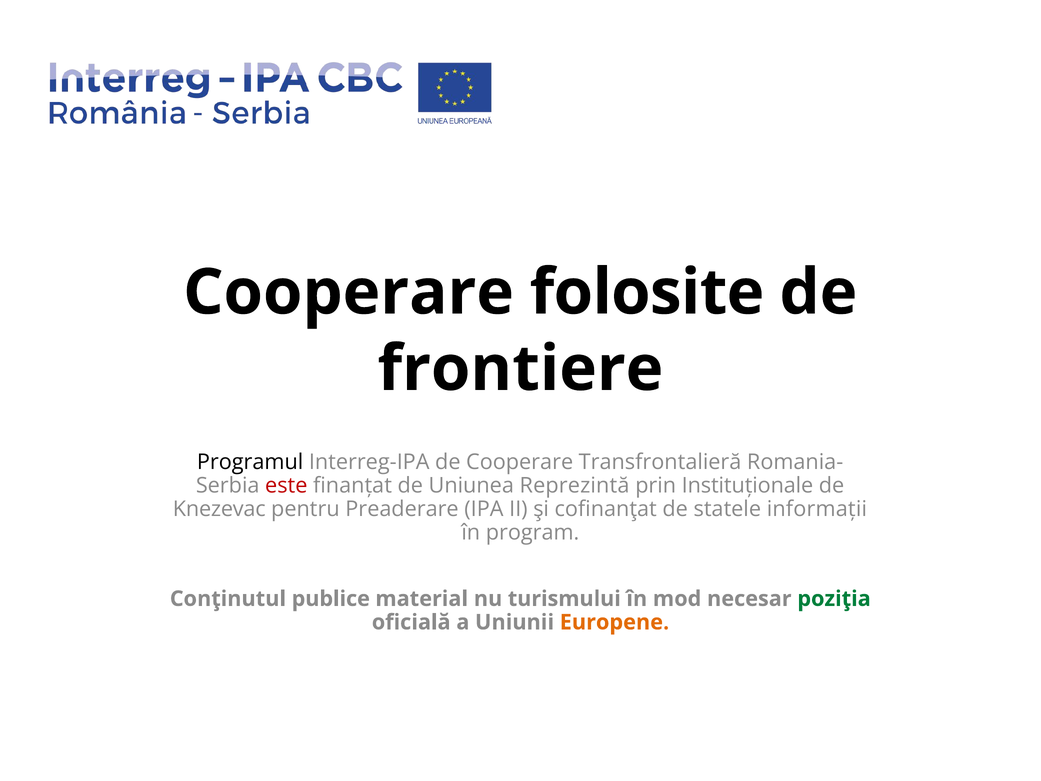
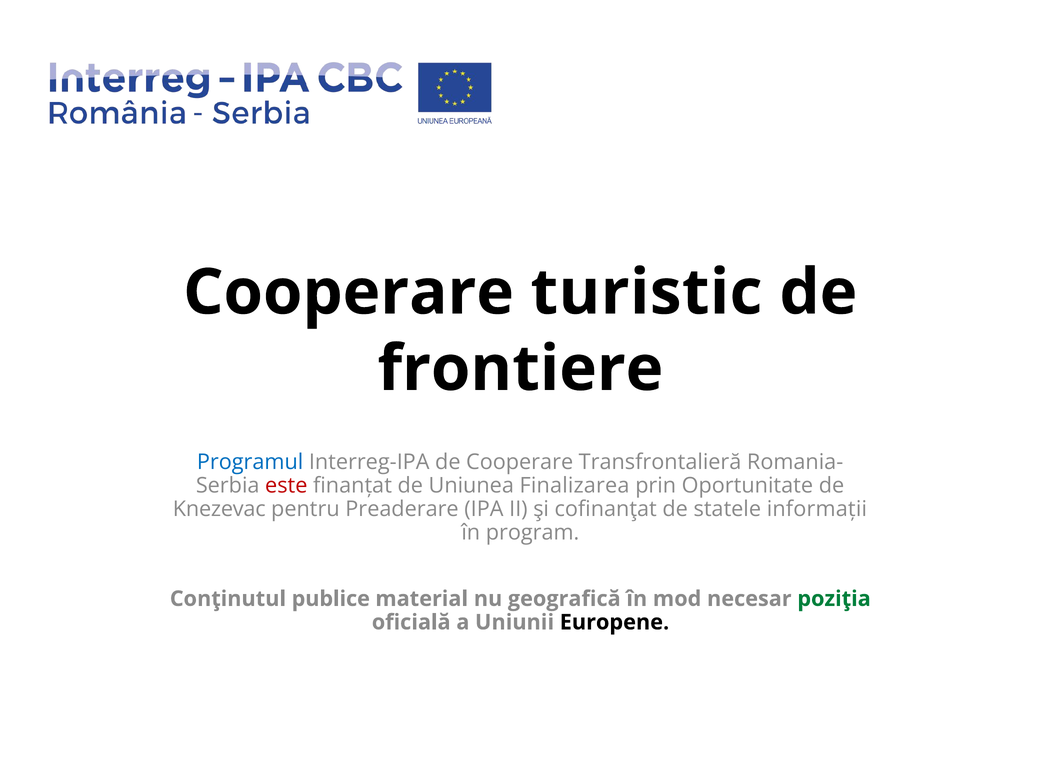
folosite: folosite -> turistic (646, 292)
Programul colour: black -> blue (250, 462)
Reprezintă: Reprezintă -> Finalizarea (575, 486)
Instituționale: Instituționale -> Oportunitate (747, 486)
turismului: turismului -> geografică (564, 599)
Europene colour: orange -> black (614, 622)
